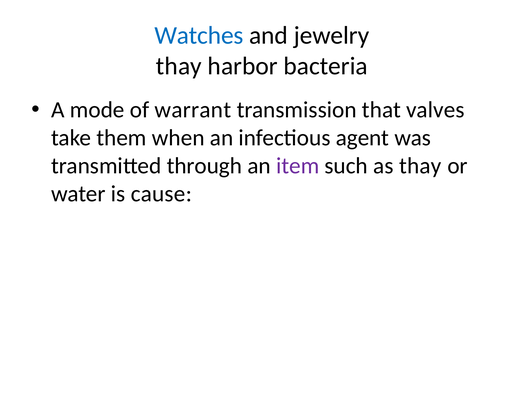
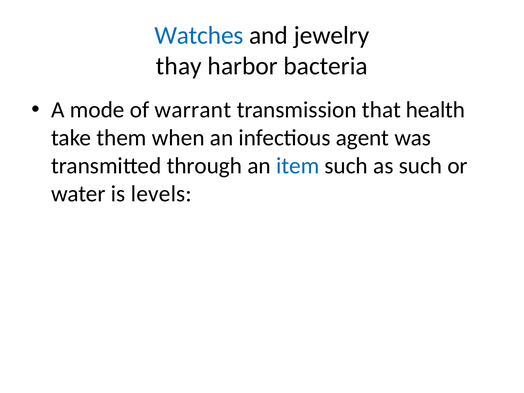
valves: valves -> health (435, 110)
item colour: purple -> blue (298, 166)
as thay: thay -> such (420, 166)
cause: cause -> levels (161, 194)
